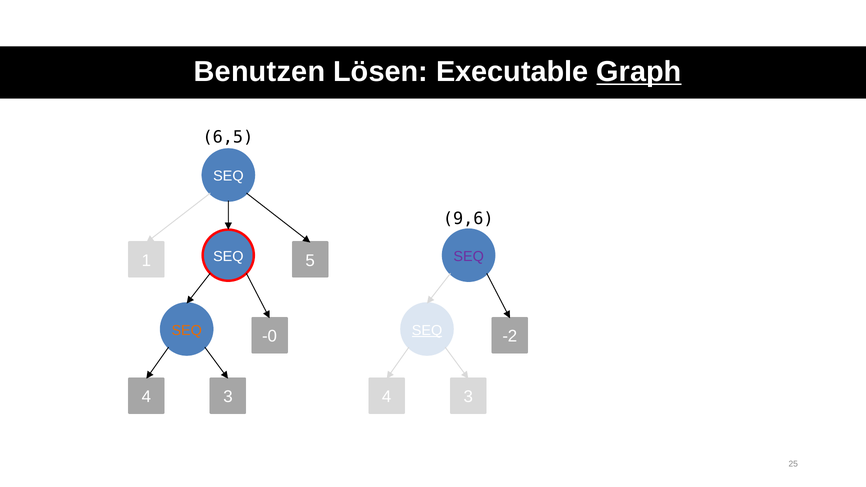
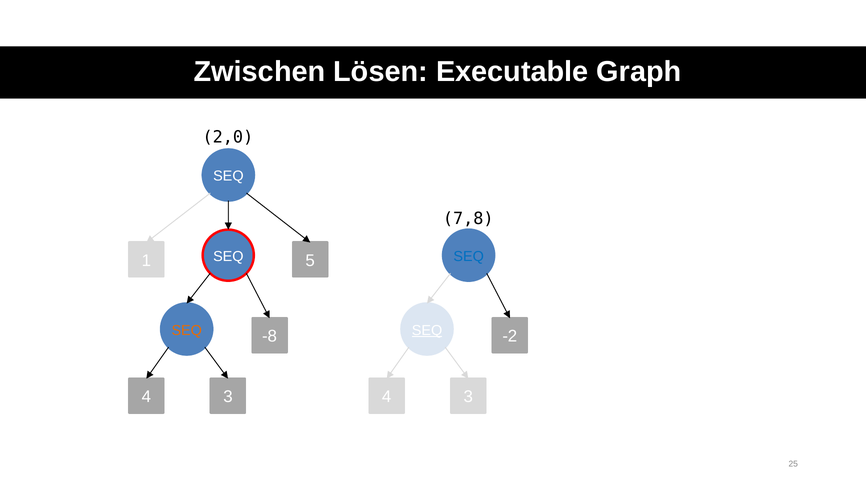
Benutzen: Benutzen -> Zwischen (260, 72)
Graph underline: present -> none (639, 72)
6,5: 6,5 -> 2,0 (228, 137)
9,6: 9,6 -> 7,8 (468, 219)
SEQ colour: purple -> blue (469, 257)
-0: -0 -> -8 (270, 336)
